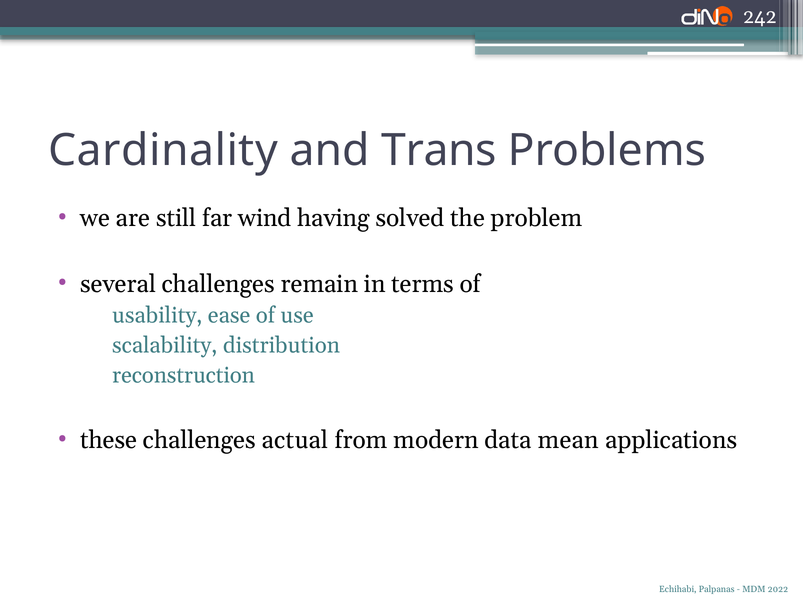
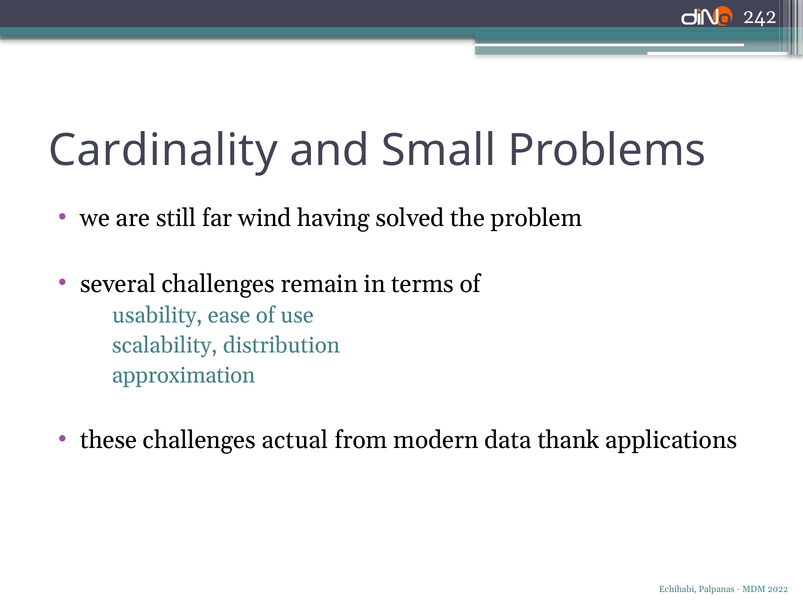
Trans: Trans -> Small (439, 150)
reconstruction: reconstruction -> approximation (184, 375)
mean: mean -> thank (569, 440)
